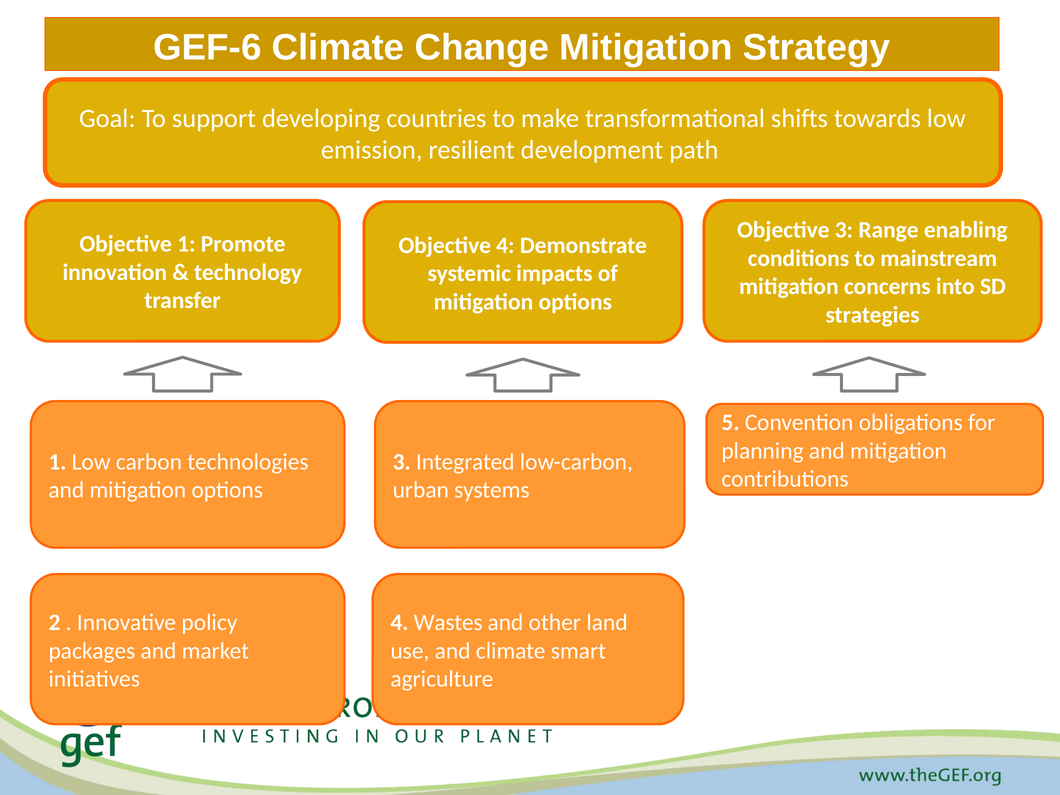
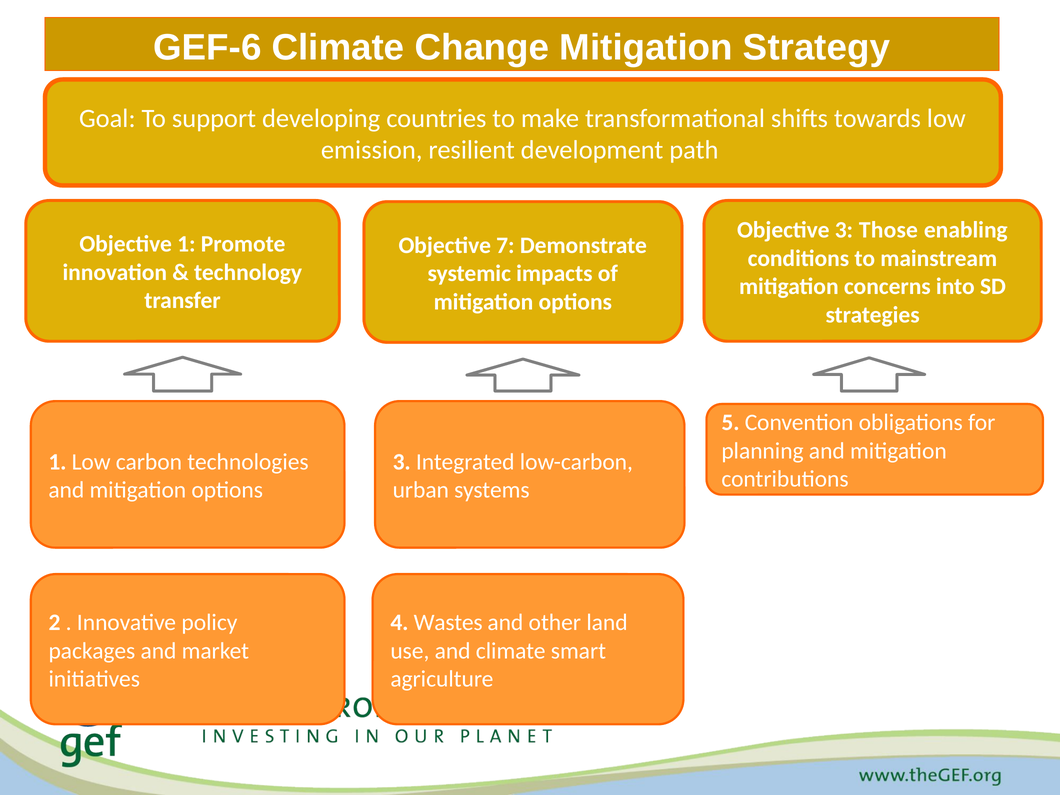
Range: Range -> Those (888, 230)
Objective 4: 4 -> 7 (505, 245)
